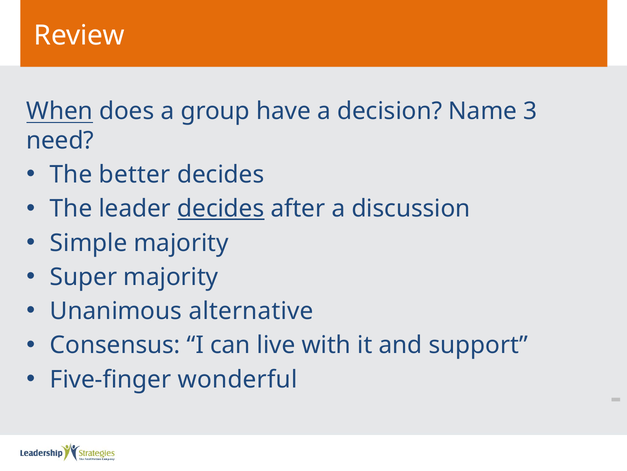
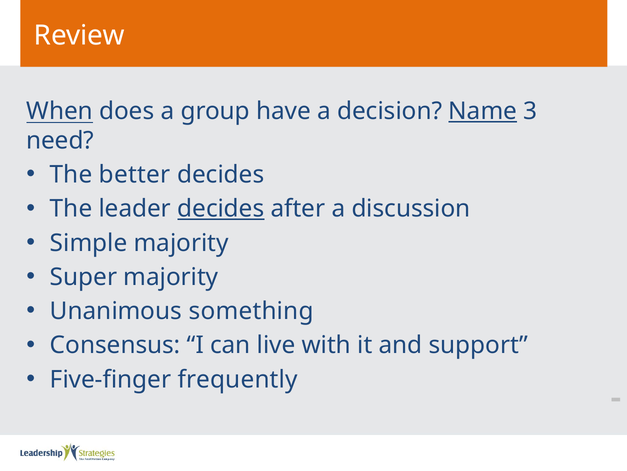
Name underline: none -> present (483, 111)
alternative: alternative -> something (251, 311)
wonderful: wonderful -> frequently (238, 379)
